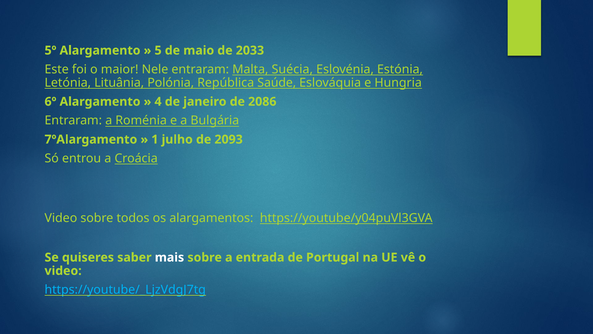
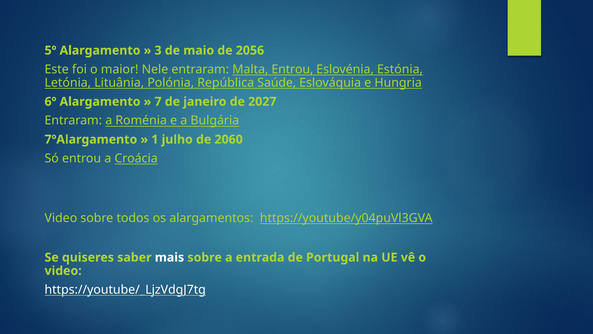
5: 5 -> 3 (158, 50)
2033: 2033 -> 2056 (250, 50)
Malta Suécia: Suécia -> Entrou (292, 69)
4: 4 -> 7 (158, 102)
2086: 2086 -> 2027 (262, 102)
2093: 2093 -> 2060 (229, 139)
https://youtube/_LjzVdgJ7tg colour: light blue -> white (125, 289)
